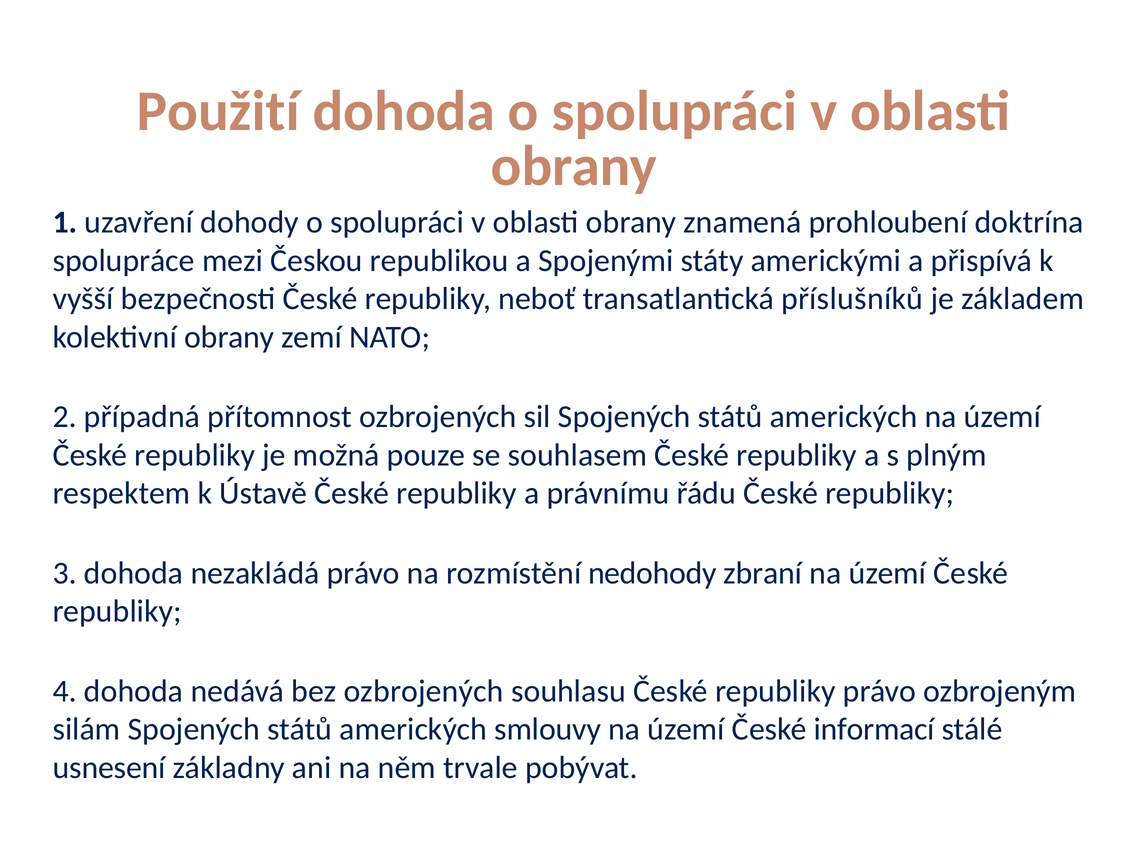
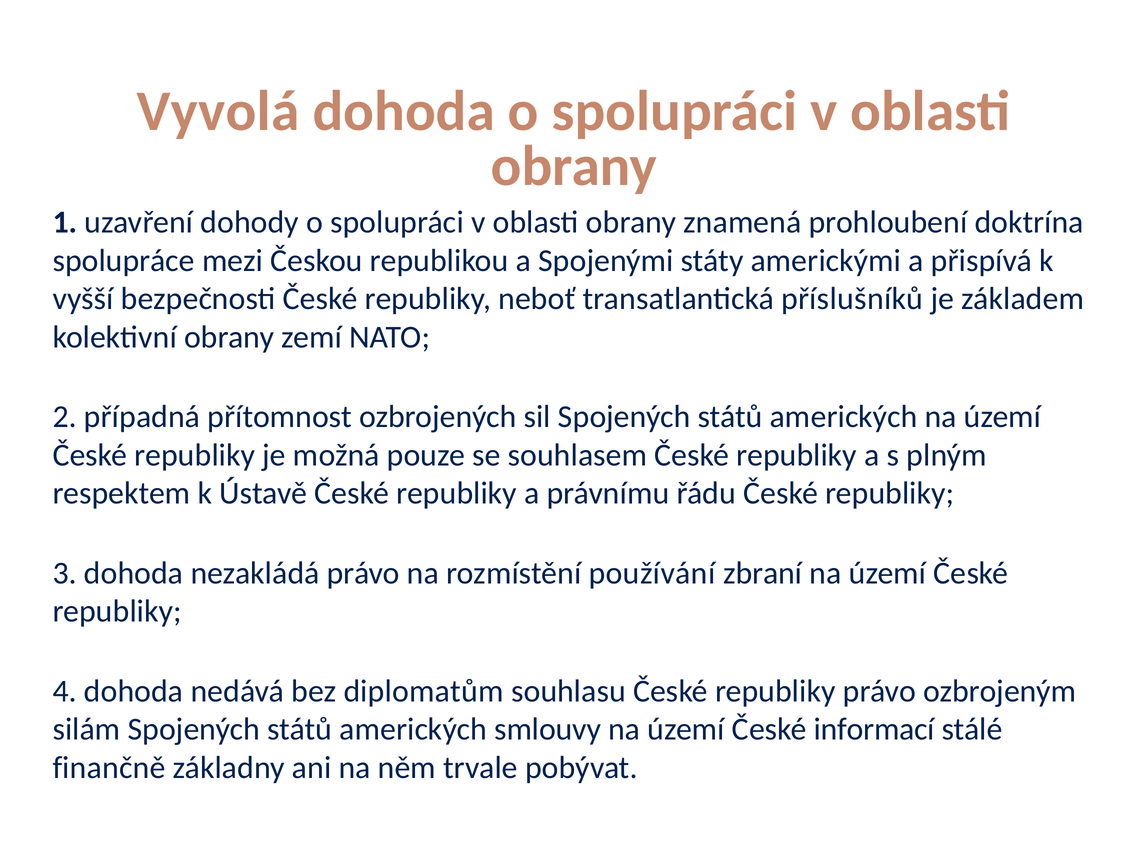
Použití: Použití -> Vyvolá (218, 111)
nedohody: nedohody -> používání (652, 573)
bez ozbrojených: ozbrojených -> diplomatům (424, 691)
usnesení: usnesení -> finančně (109, 768)
